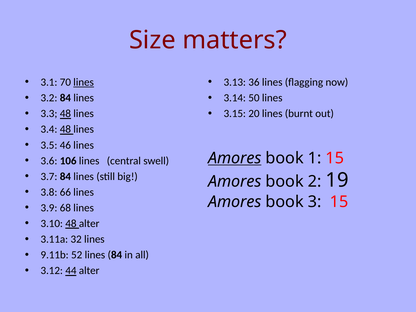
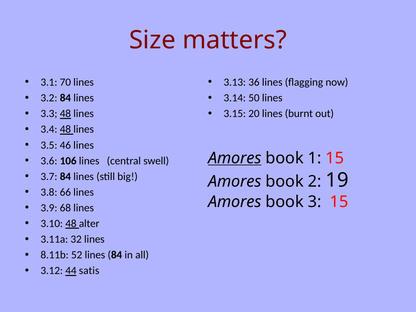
lines underline: present -> none (84, 82)
9.11b: 9.11b -> 8.11b (55, 255)
44 alter: alter -> satis (89, 271)
